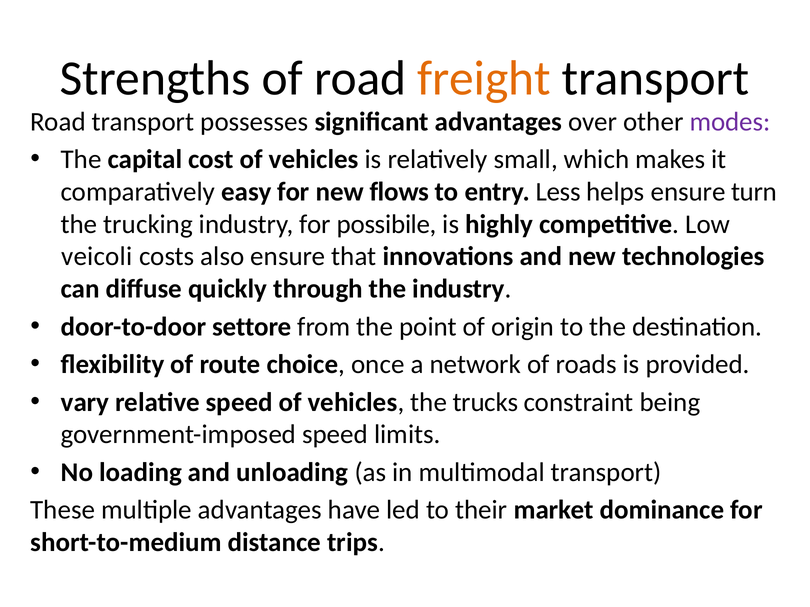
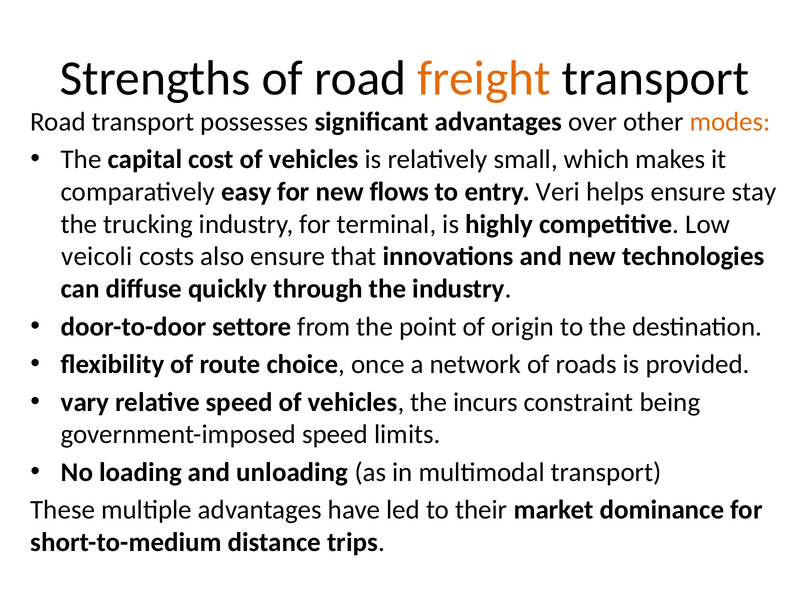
modes colour: purple -> orange (730, 122)
Less: Less -> Veri (558, 192)
turn: turn -> stay (754, 192)
possibile: possibile -> terminal (387, 224)
trucks: trucks -> incurs (485, 403)
